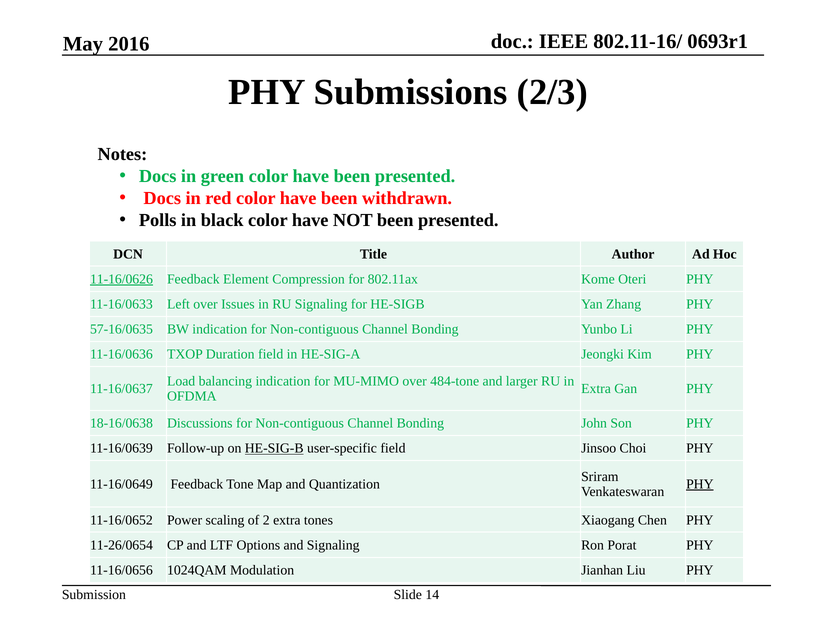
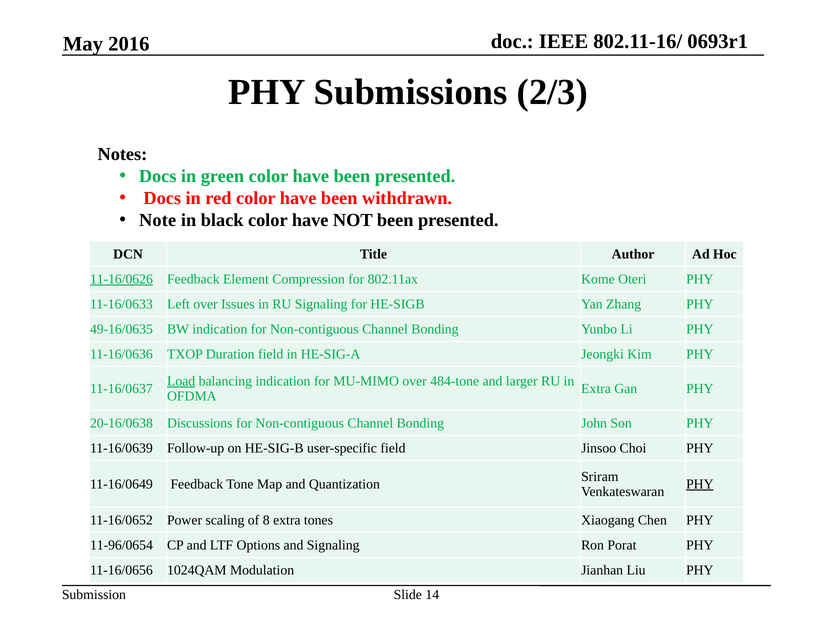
Polls: Polls -> Note (158, 220)
57-16/0635: 57-16/0635 -> 49-16/0635 (121, 329)
Load underline: none -> present (181, 381)
18-16/0638: 18-16/0638 -> 20-16/0638 (121, 423)
HE-SIG-B underline: present -> none (274, 448)
2: 2 -> 8 (266, 520)
11-26/0654: 11-26/0654 -> 11-96/0654 (121, 545)
